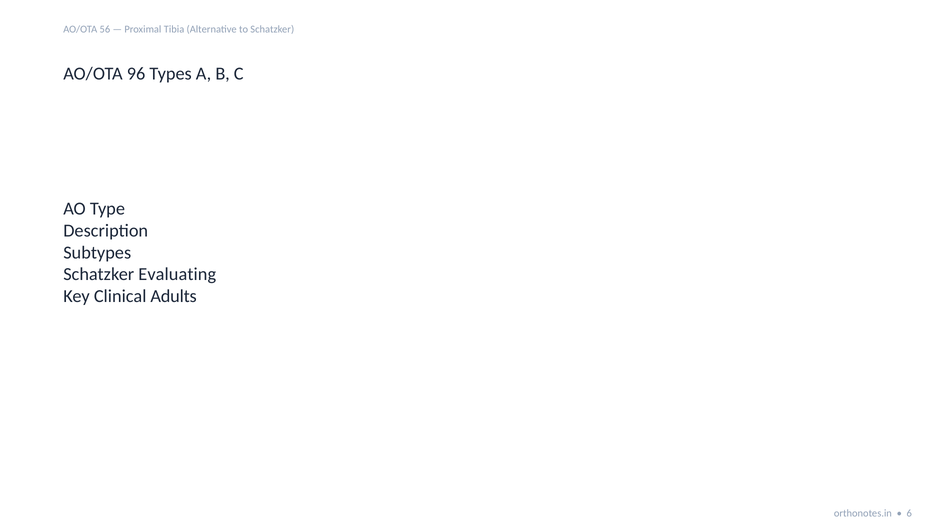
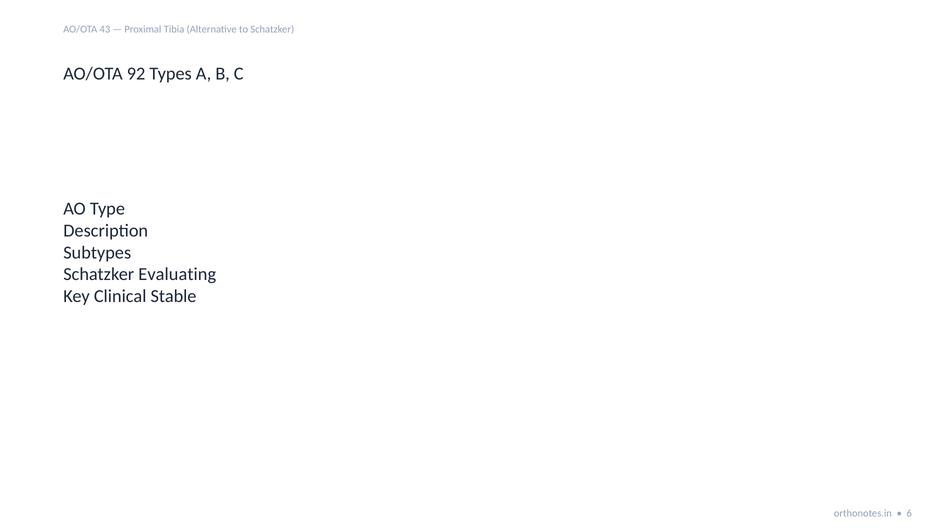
56: 56 -> 43 (105, 29)
96: 96 -> 92 (136, 74)
Adults: Adults -> Stable (174, 297)
